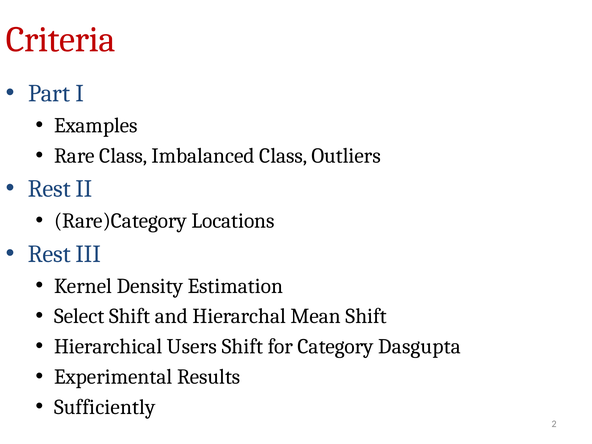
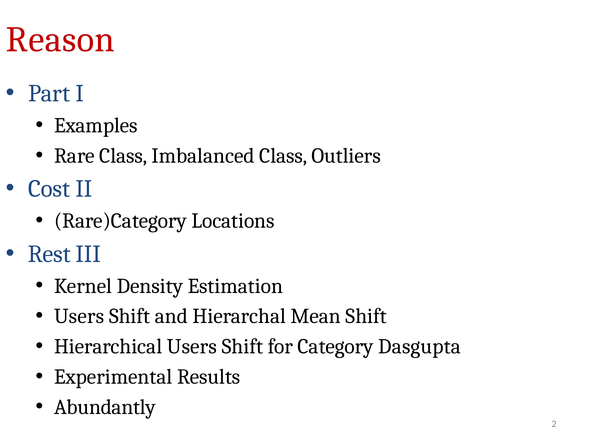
Criteria: Criteria -> Reason (60, 40)
Rest: Rest -> Cost (49, 189)
Select: Select -> Users (79, 316)
Sufficiently: Sufficiently -> Abundantly (105, 407)
